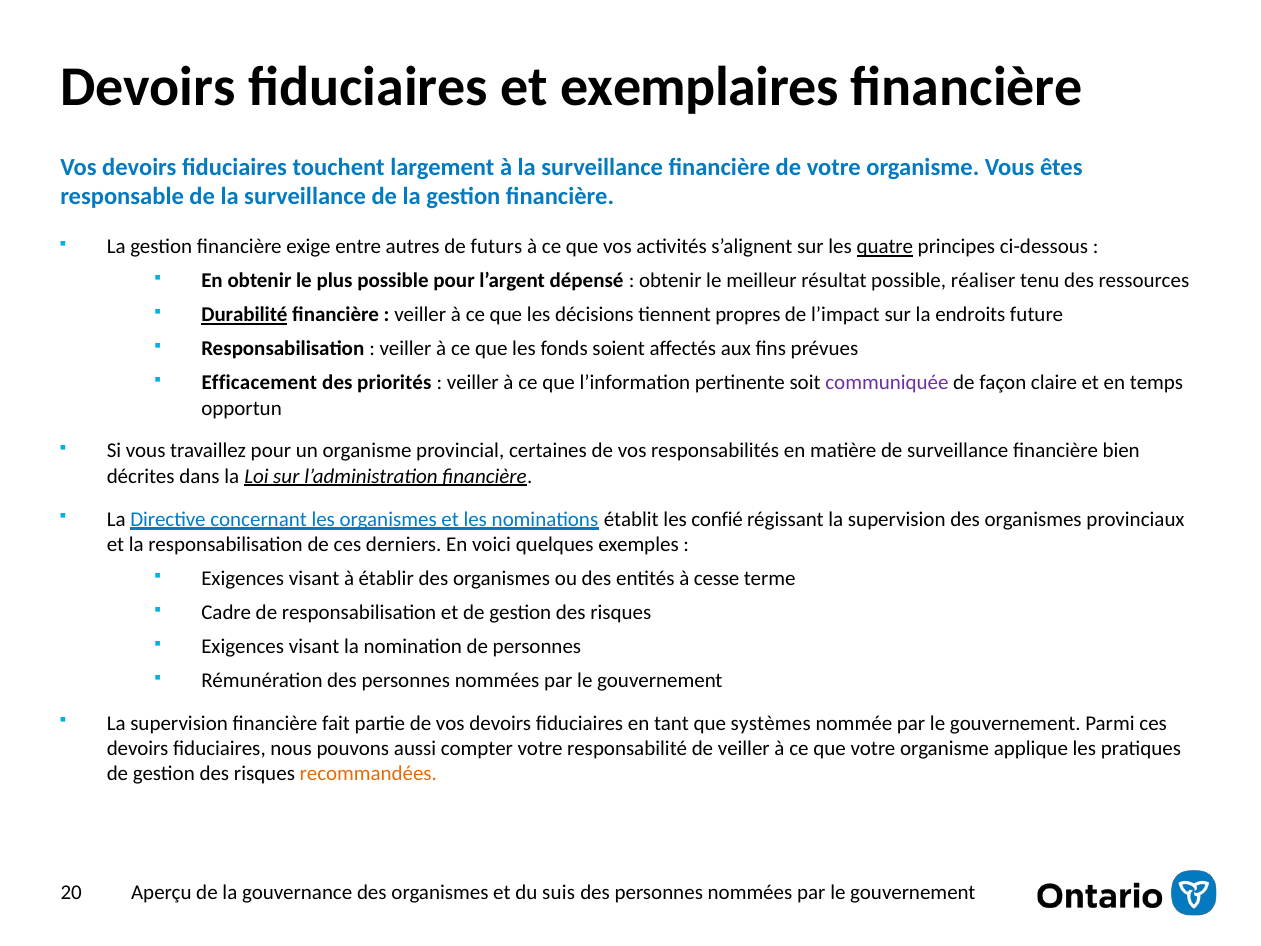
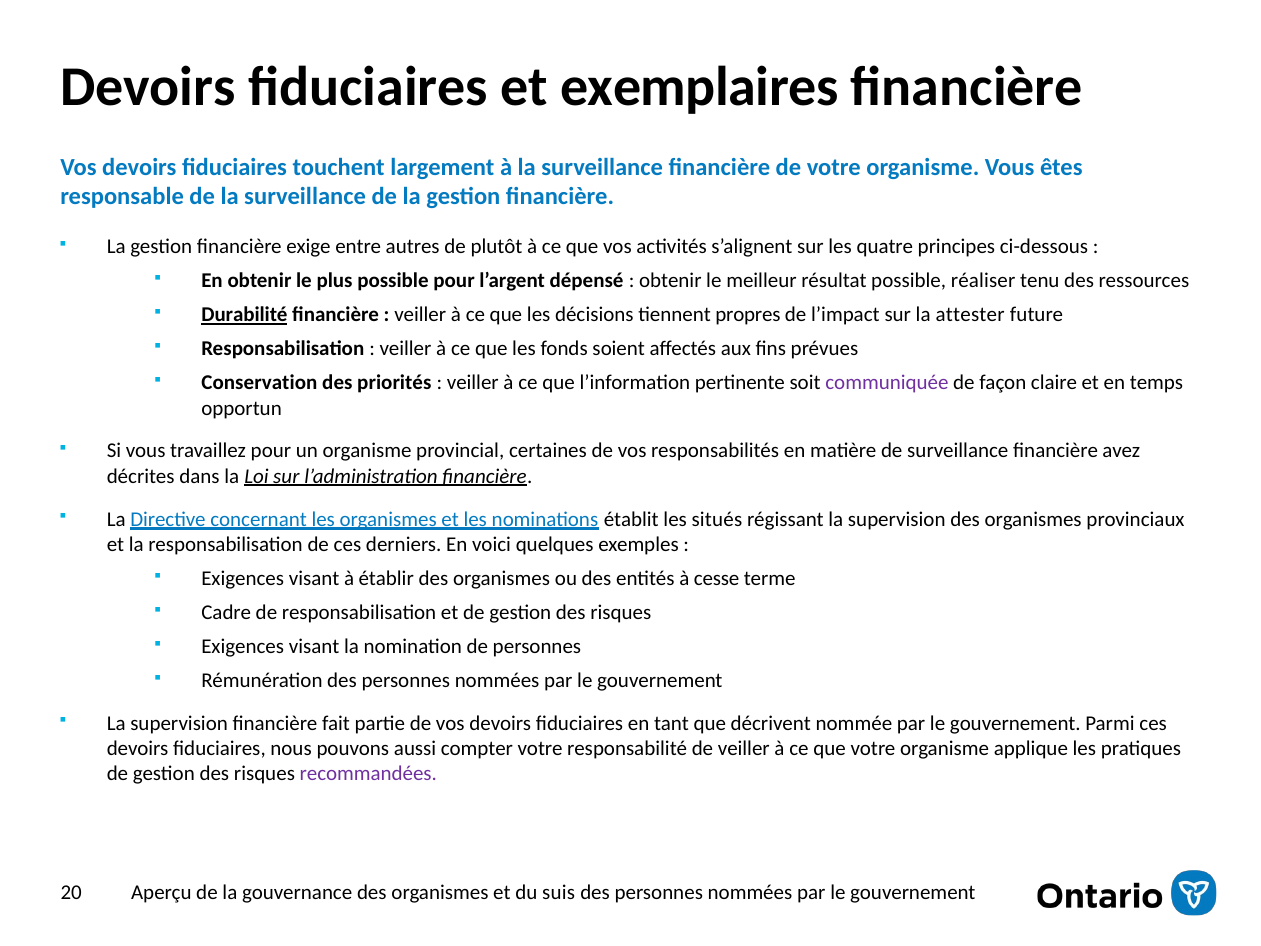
futurs: futurs -> plutôt (496, 247)
quatre underline: present -> none (885, 247)
endroits: endroits -> attester (970, 315)
Efficacement: Efficacement -> Conservation (259, 383)
bien: bien -> avez (1121, 451)
confié: confié -> situés (717, 519)
systèmes: systèmes -> décrivent (771, 723)
recommandées colour: orange -> purple (368, 774)
